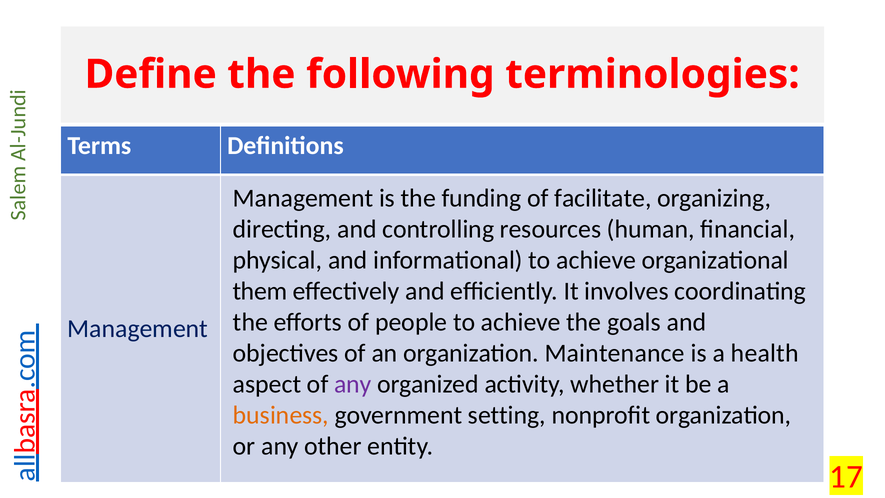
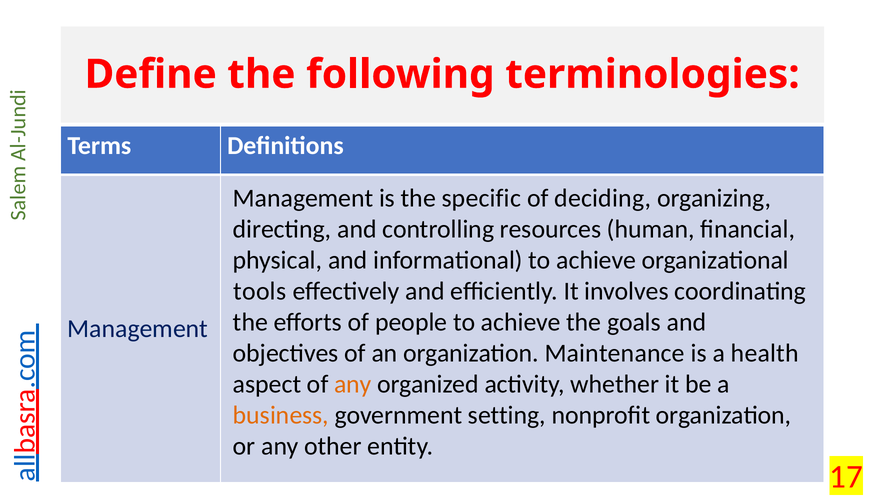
funding: funding -> specific (481, 198)
facilitate: facilitate -> deciding (603, 198)
them: them -> tools (260, 291)
any colour: purple -> orange (353, 384)
